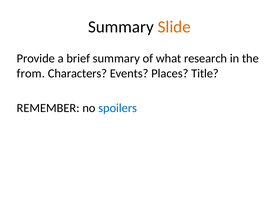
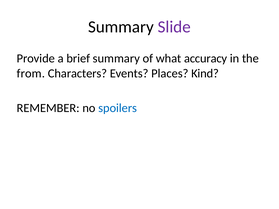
Slide colour: orange -> purple (174, 27)
research: research -> accuracy (206, 59)
Title: Title -> Kind (205, 73)
